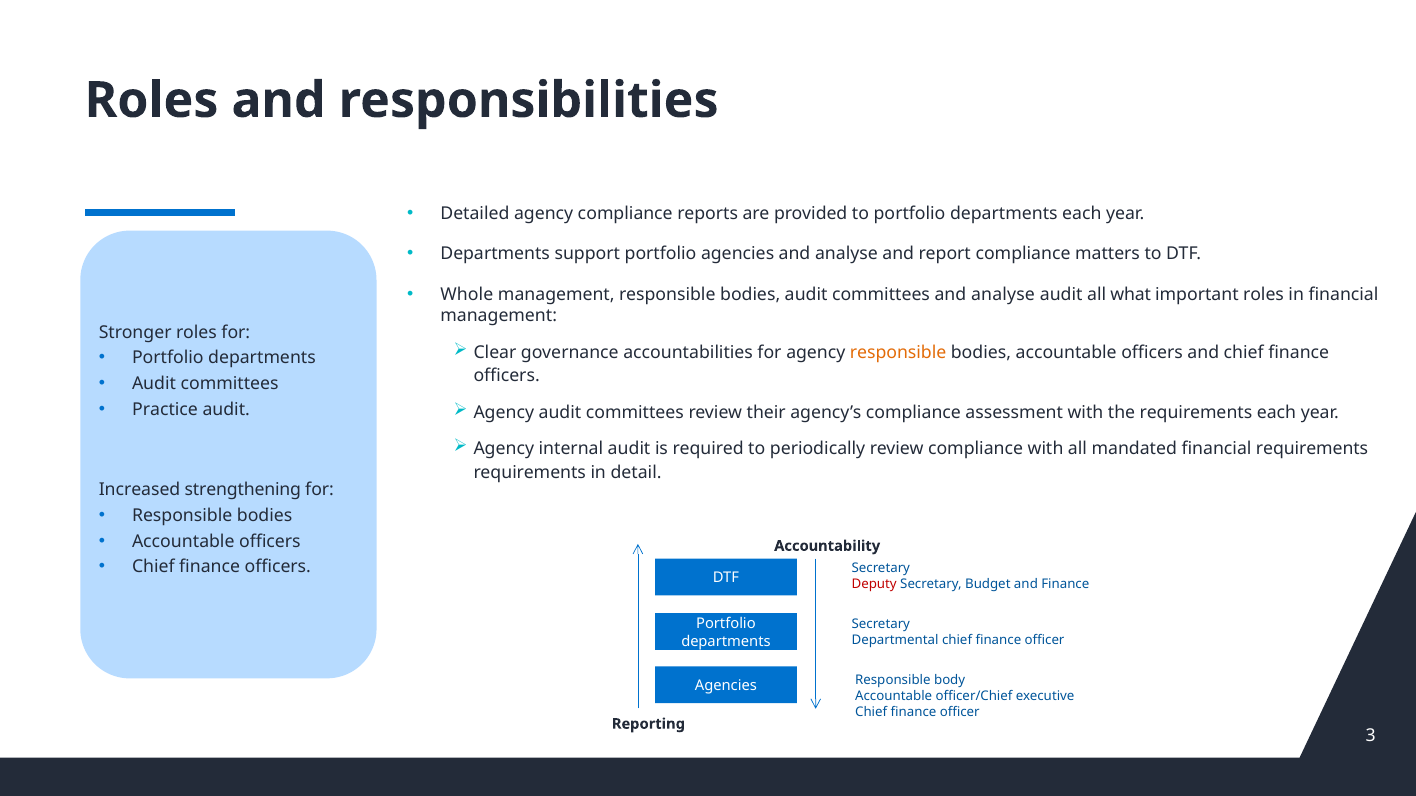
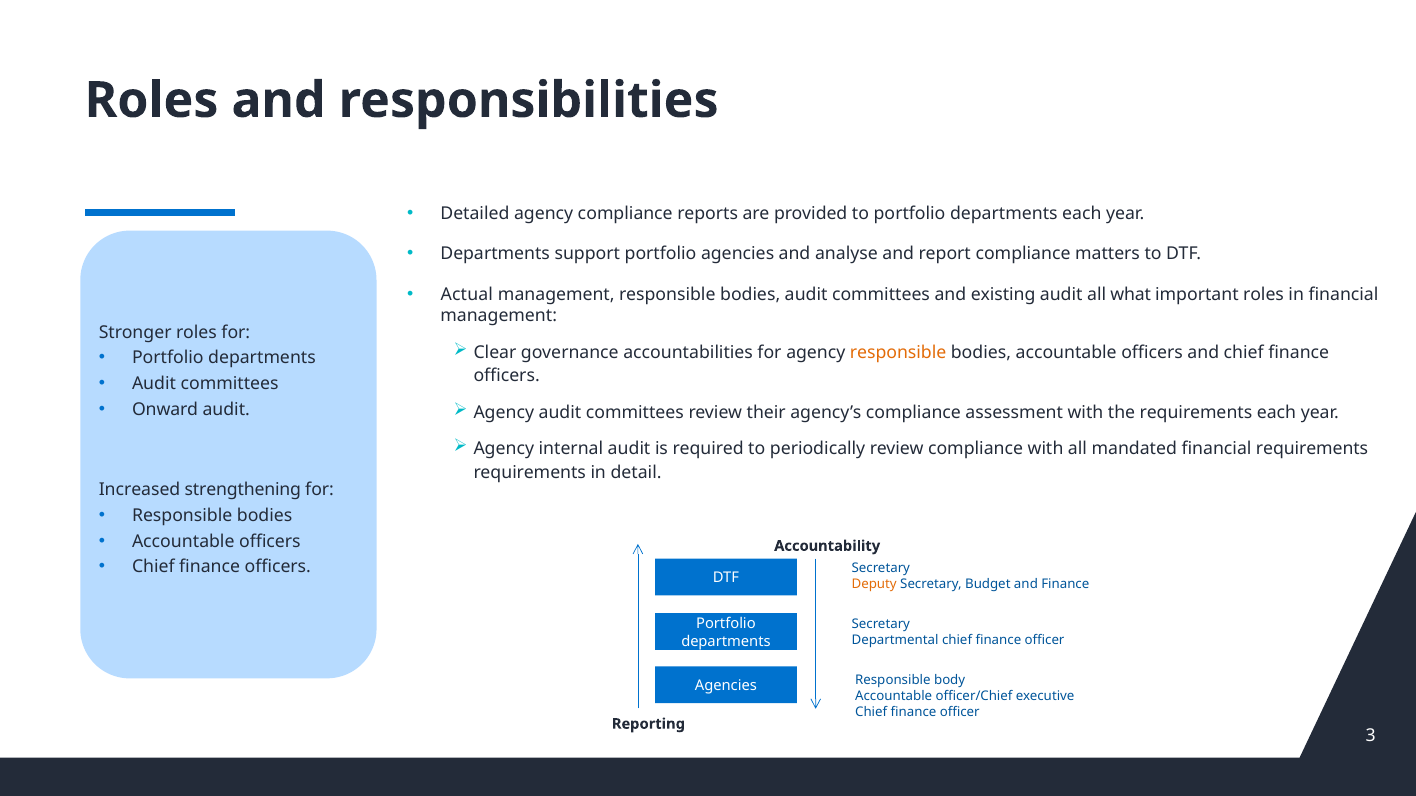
Whole: Whole -> Actual (467, 295)
committees and analyse: analyse -> existing (1003, 295)
Practice: Practice -> Onward (165, 410)
Deputy colour: red -> orange (874, 584)
